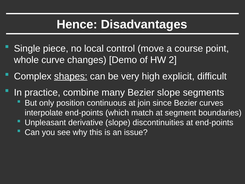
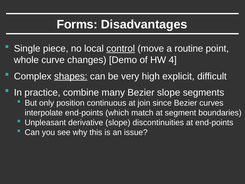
Hence: Hence -> Forms (77, 24)
control underline: none -> present (121, 49)
course: course -> routine (189, 49)
2: 2 -> 4 (173, 60)
